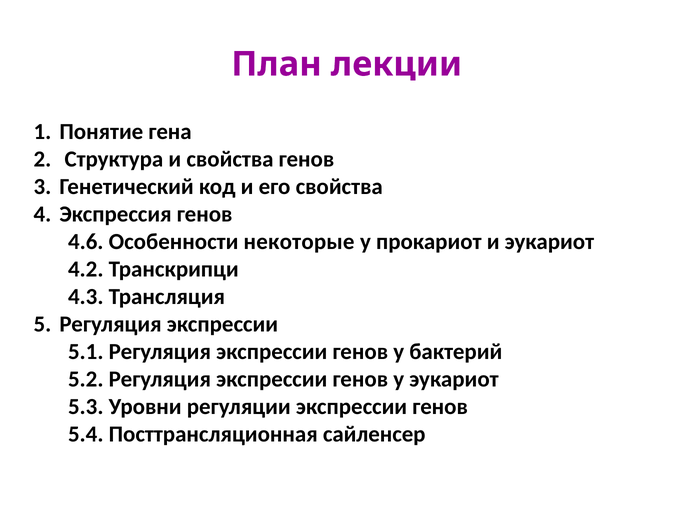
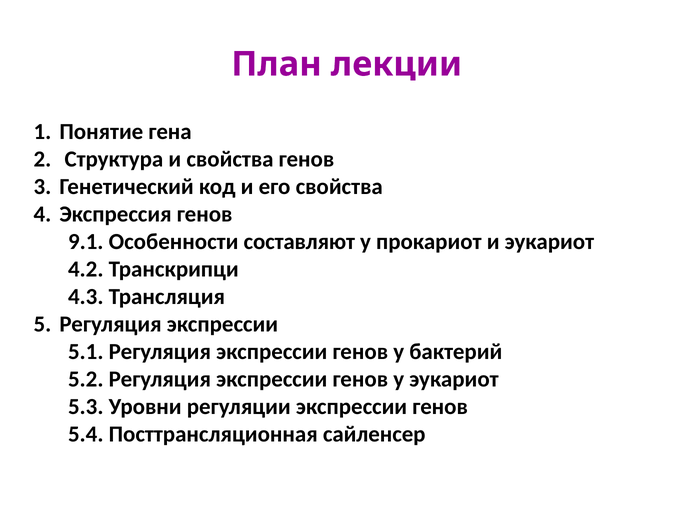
4.6: 4.6 -> 9.1 (86, 242)
некоторые: некоторые -> составляют (299, 242)
